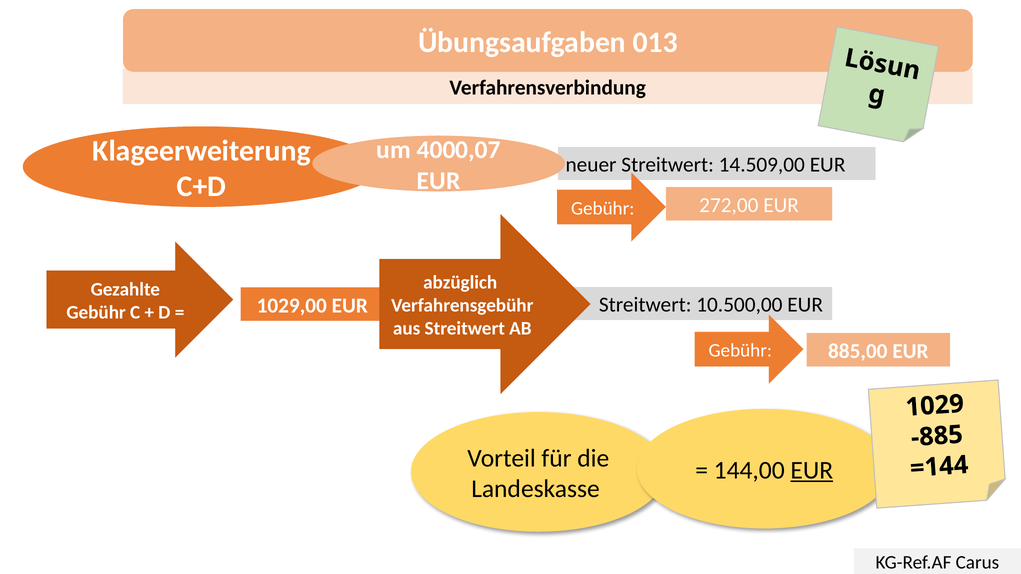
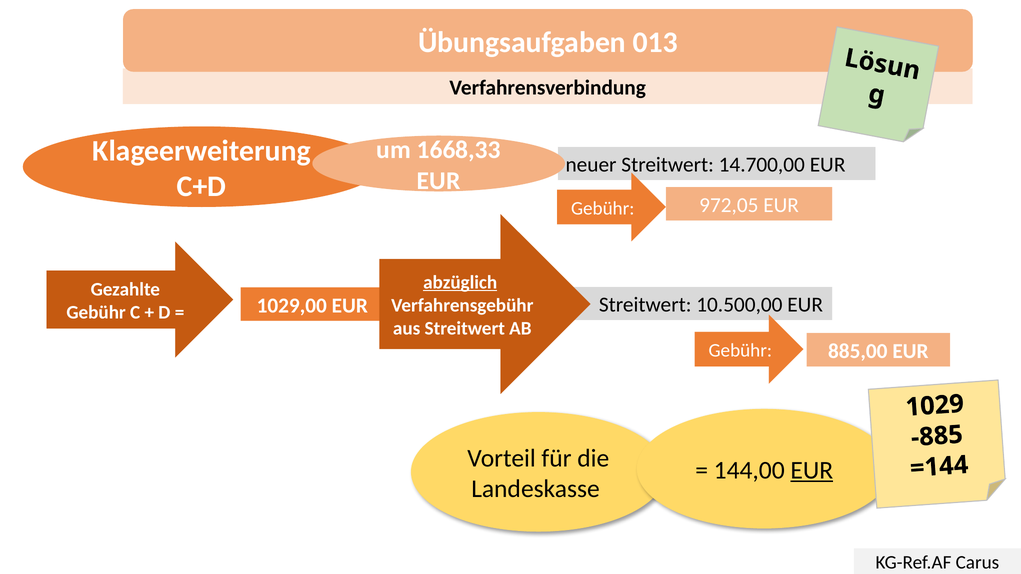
4000,07: 4000,07 -> 1668,33 (459, 150)
14.509,00: 14.509,00 -> 14.700,00 (762, 165)
272,00: 272,00 -> 972,05 (729, 205)
abzüglich underline: none -> present (460, 283)
